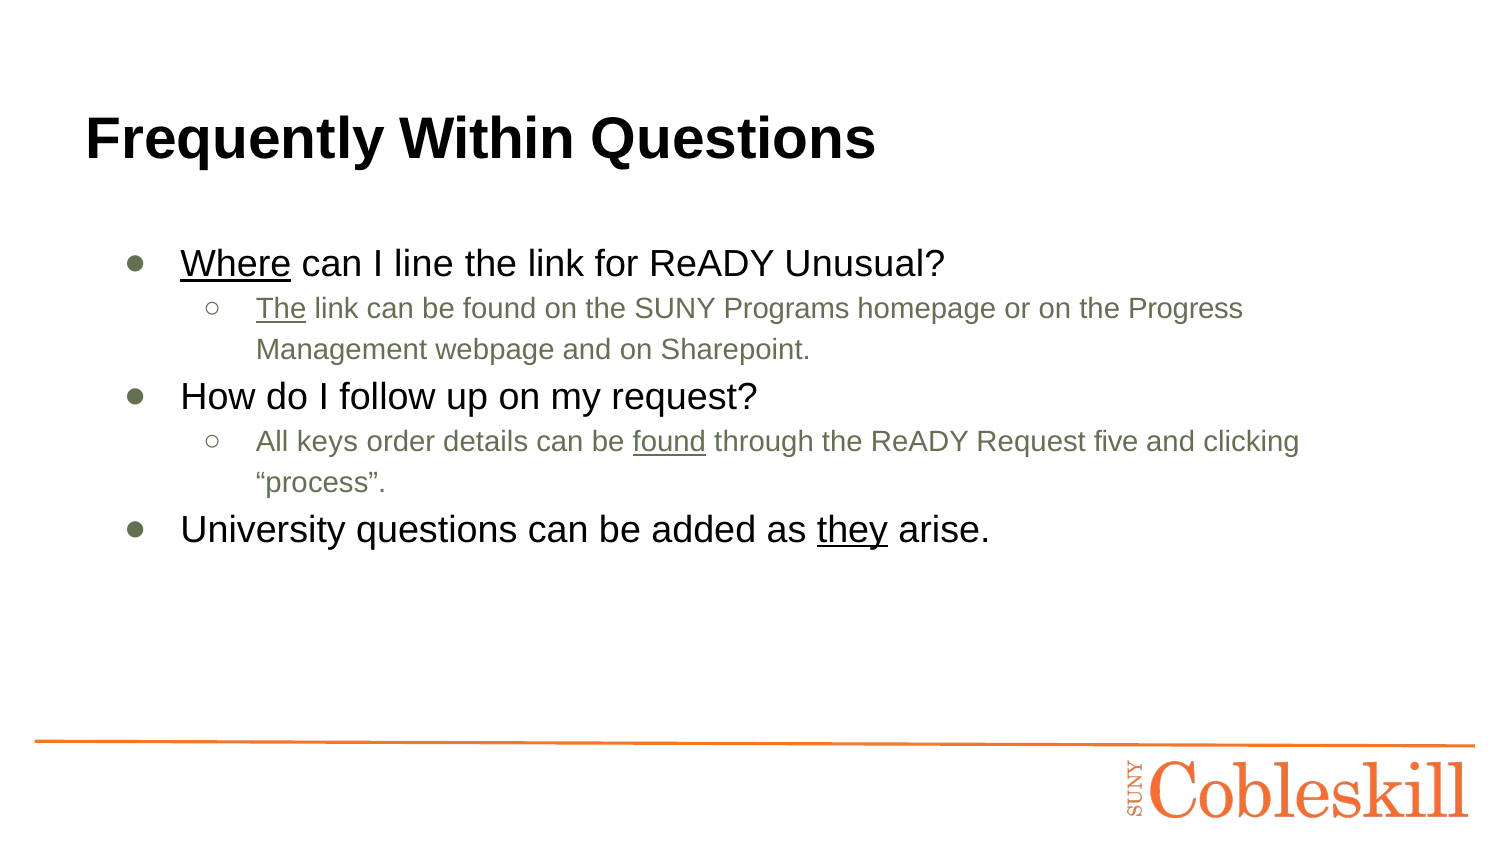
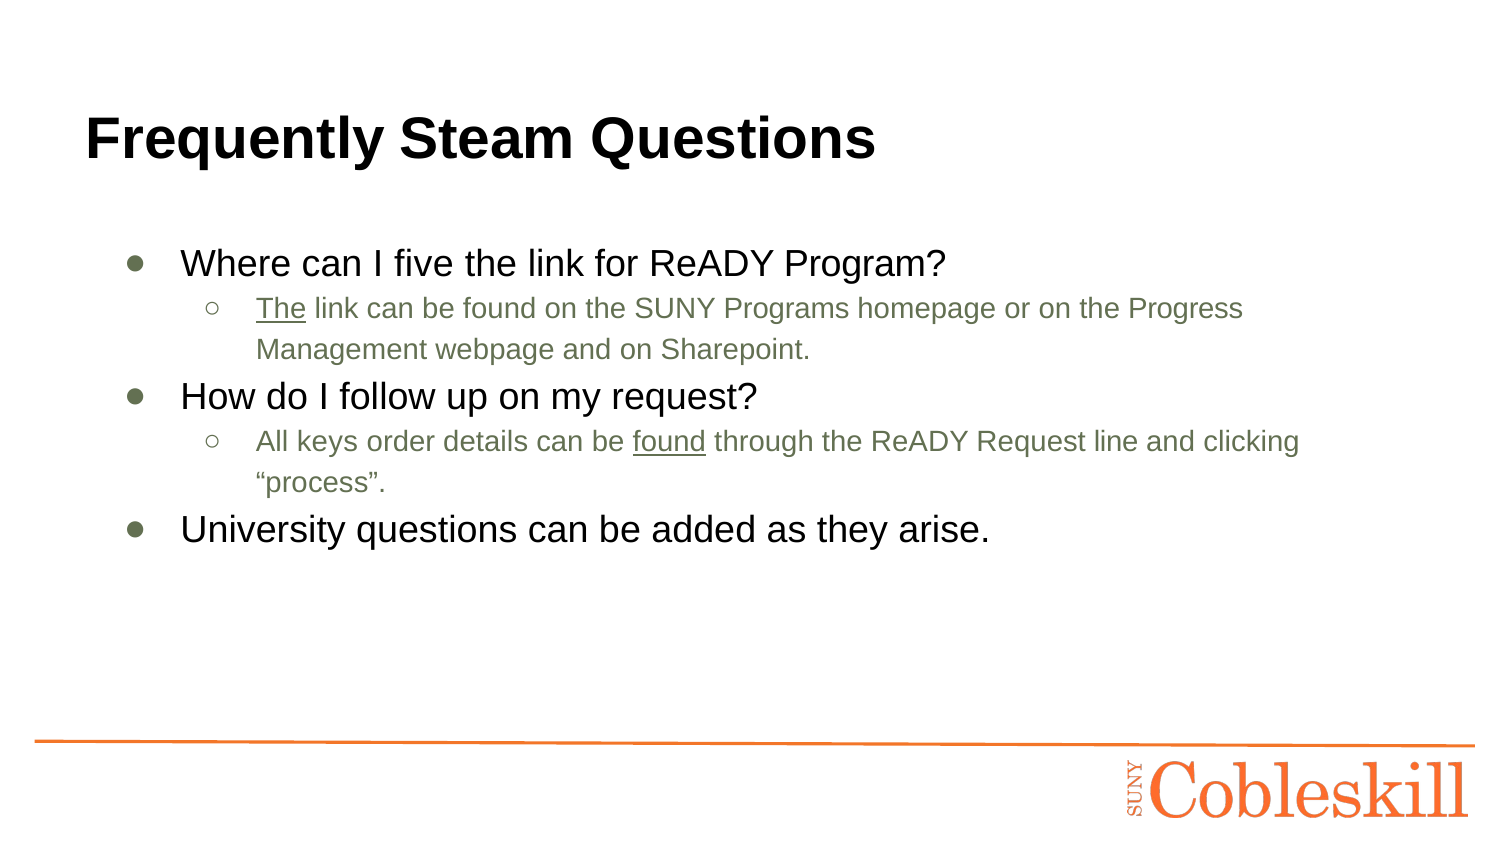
Within: Within -> Steam (487, 140)
Where underline: present -> none (236, 264)
line: line -> five (424, 264)
Unusual: Unusual -> Program (865, 264)
five: five -> line (1116, 442)
they underline: present -> none (852, 530)
